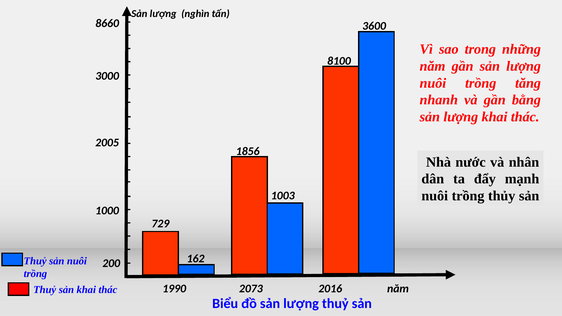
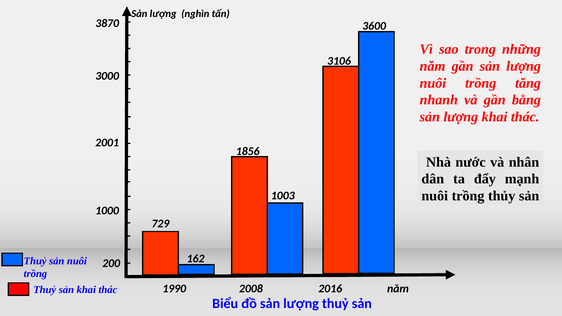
8660: 8660 -> 3870 (107, 23)
8100: 8100 -> 3106 (339, 61)
2005: 2005 -> 2001 (107, 143)
2073: 2073 -> 2008 (251, 289)
